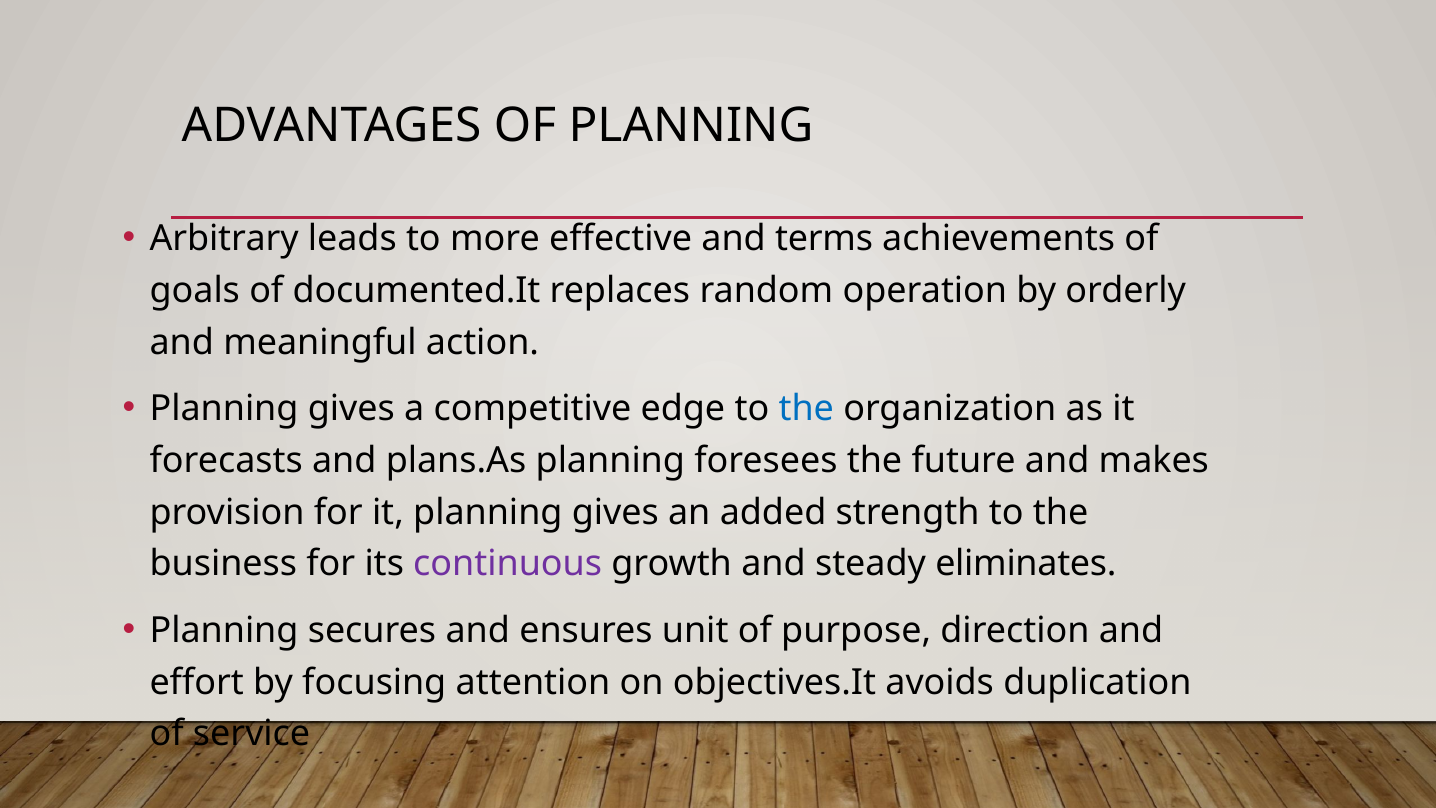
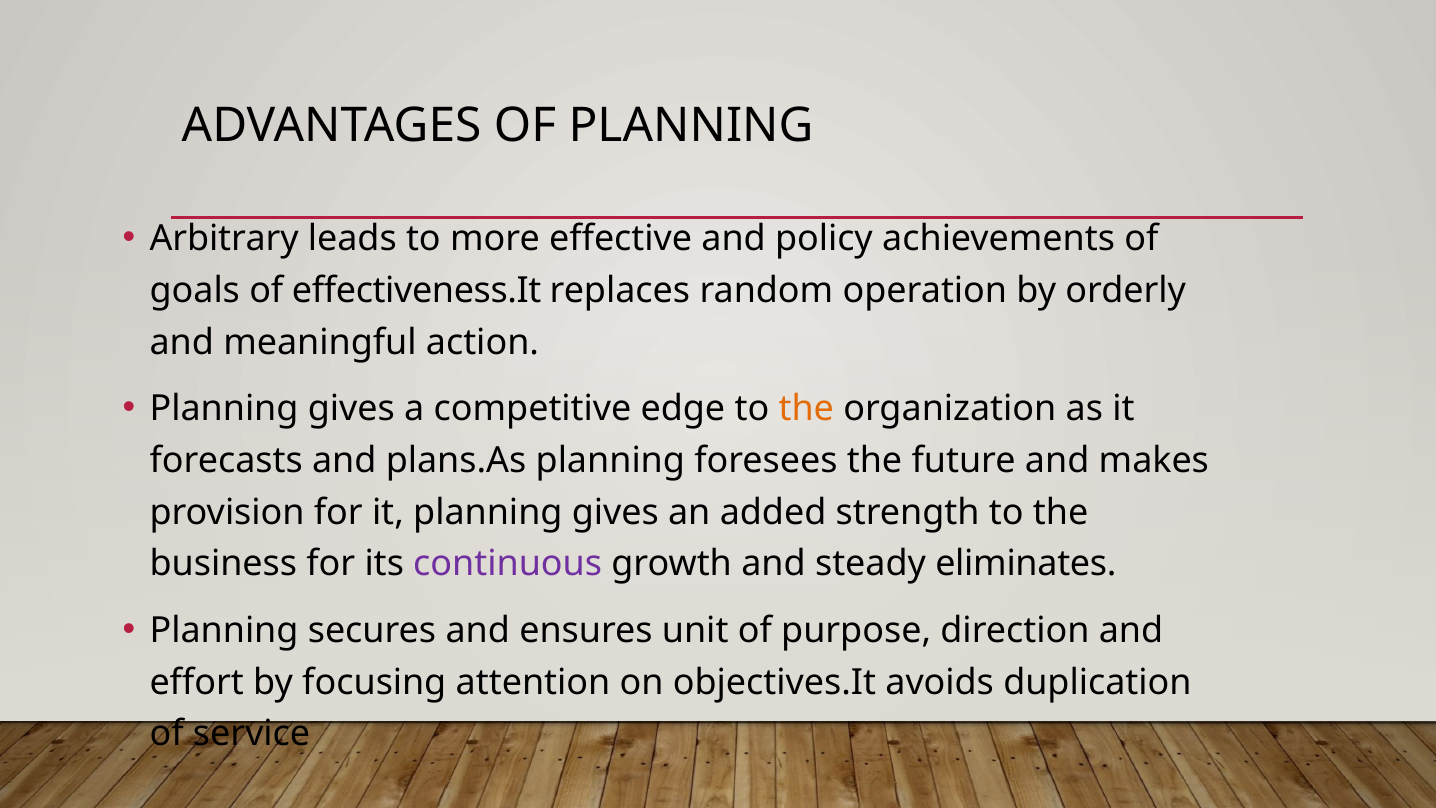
terms: terms -> policy (824, 239)
documented.It: documented.It -> effectiveness.It (417, 290)
the colour: blue -> orange (806, 409)
